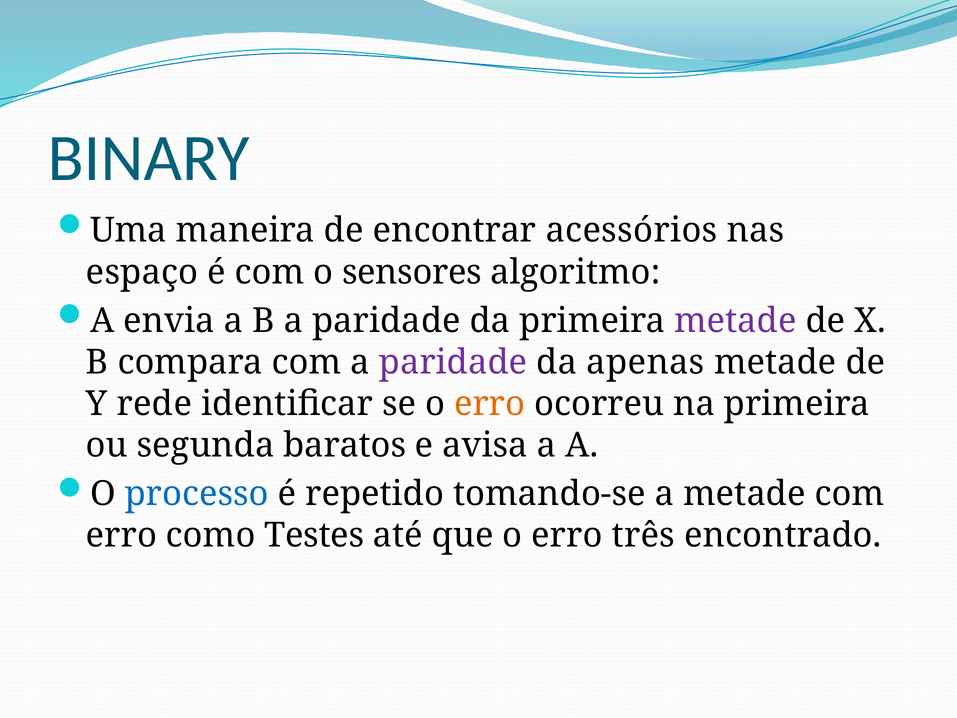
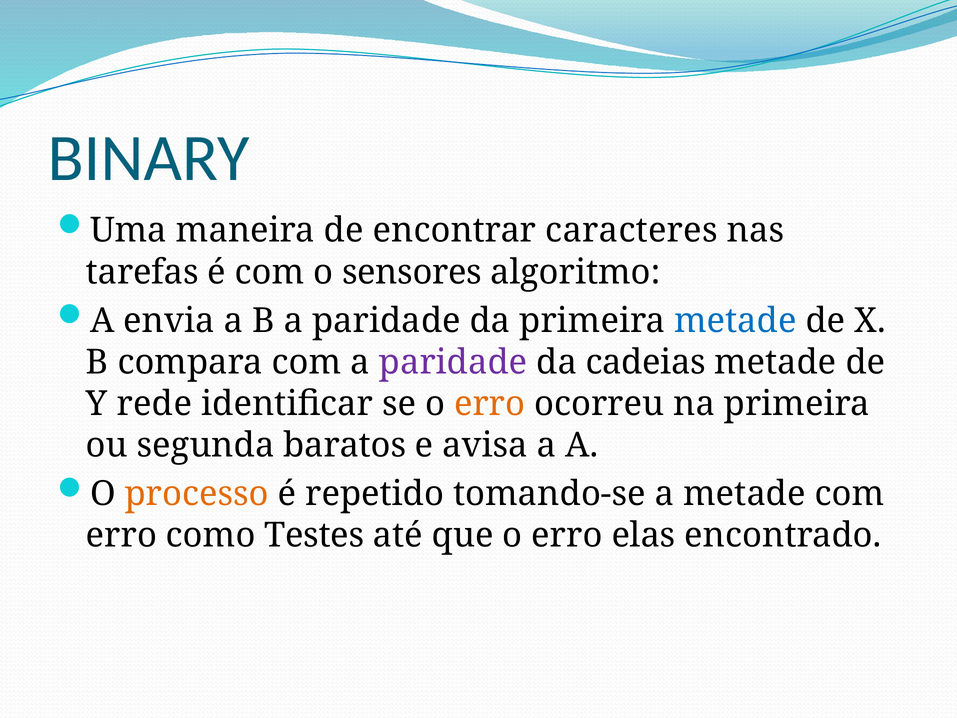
acessórios: acessórios -> caracteres (632, 230)
espaço: espaço -> tarefas (142, 272)
metade colour: purple -> blue (735, 320)
apenas: apenas -> cadeias (646, 362)
processo colour: blue -> orange (197, 494)
três: três -> elas (644, 535)
